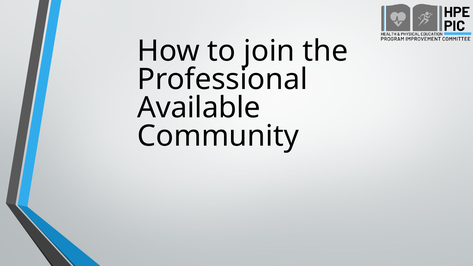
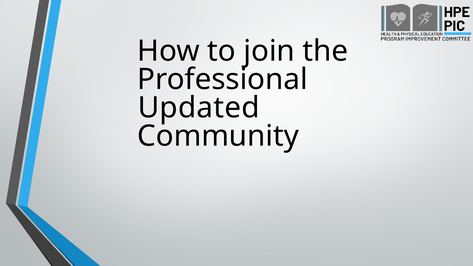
Available: Available -> Updated (199, 108)
